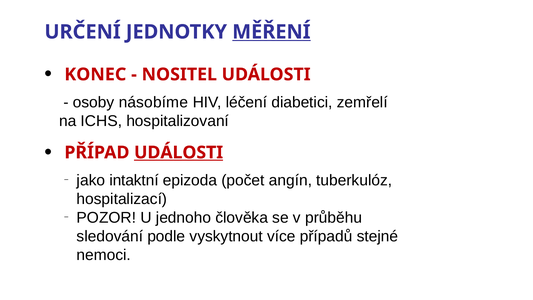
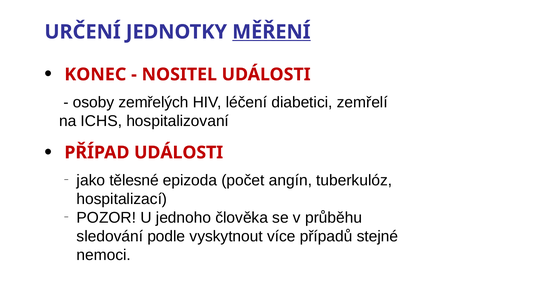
násobíme: násobíme -> zemřelých (154, 102)
UDÁLOSTI underline: present -> none (179, 152)
intaktní: intaktní -> tělesné (134, 180)
